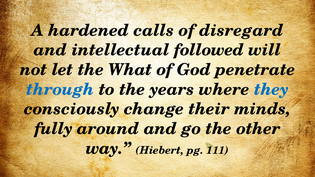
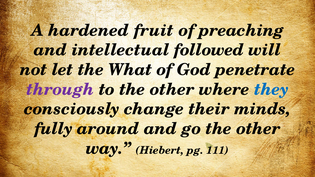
calls: calls -> fruit (154, 30)
disregard: disregard -> preaching (241, 30)
through colour: blue -> purple (60, 90)
to the years: years -> other (172, 90)
